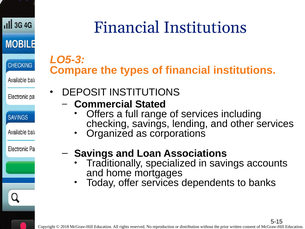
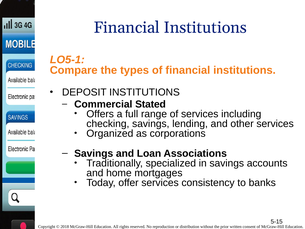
LO5-3: LO5-3 -> LO5-1 (67, 60)
dependents: dependents -> consistency (208, 183)
